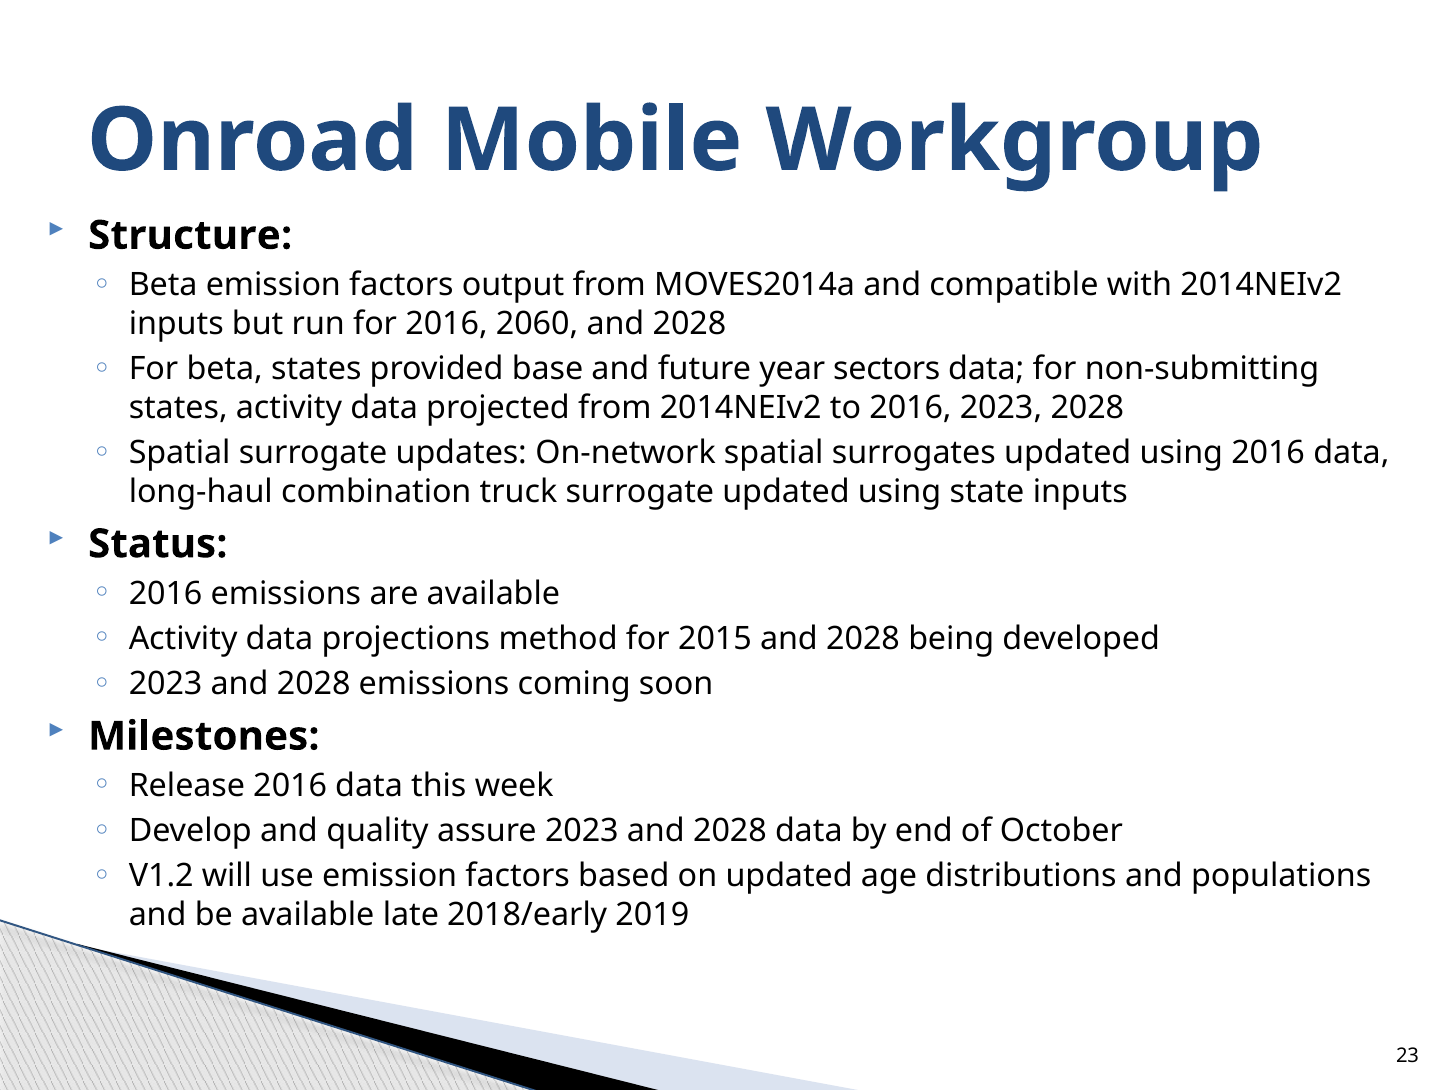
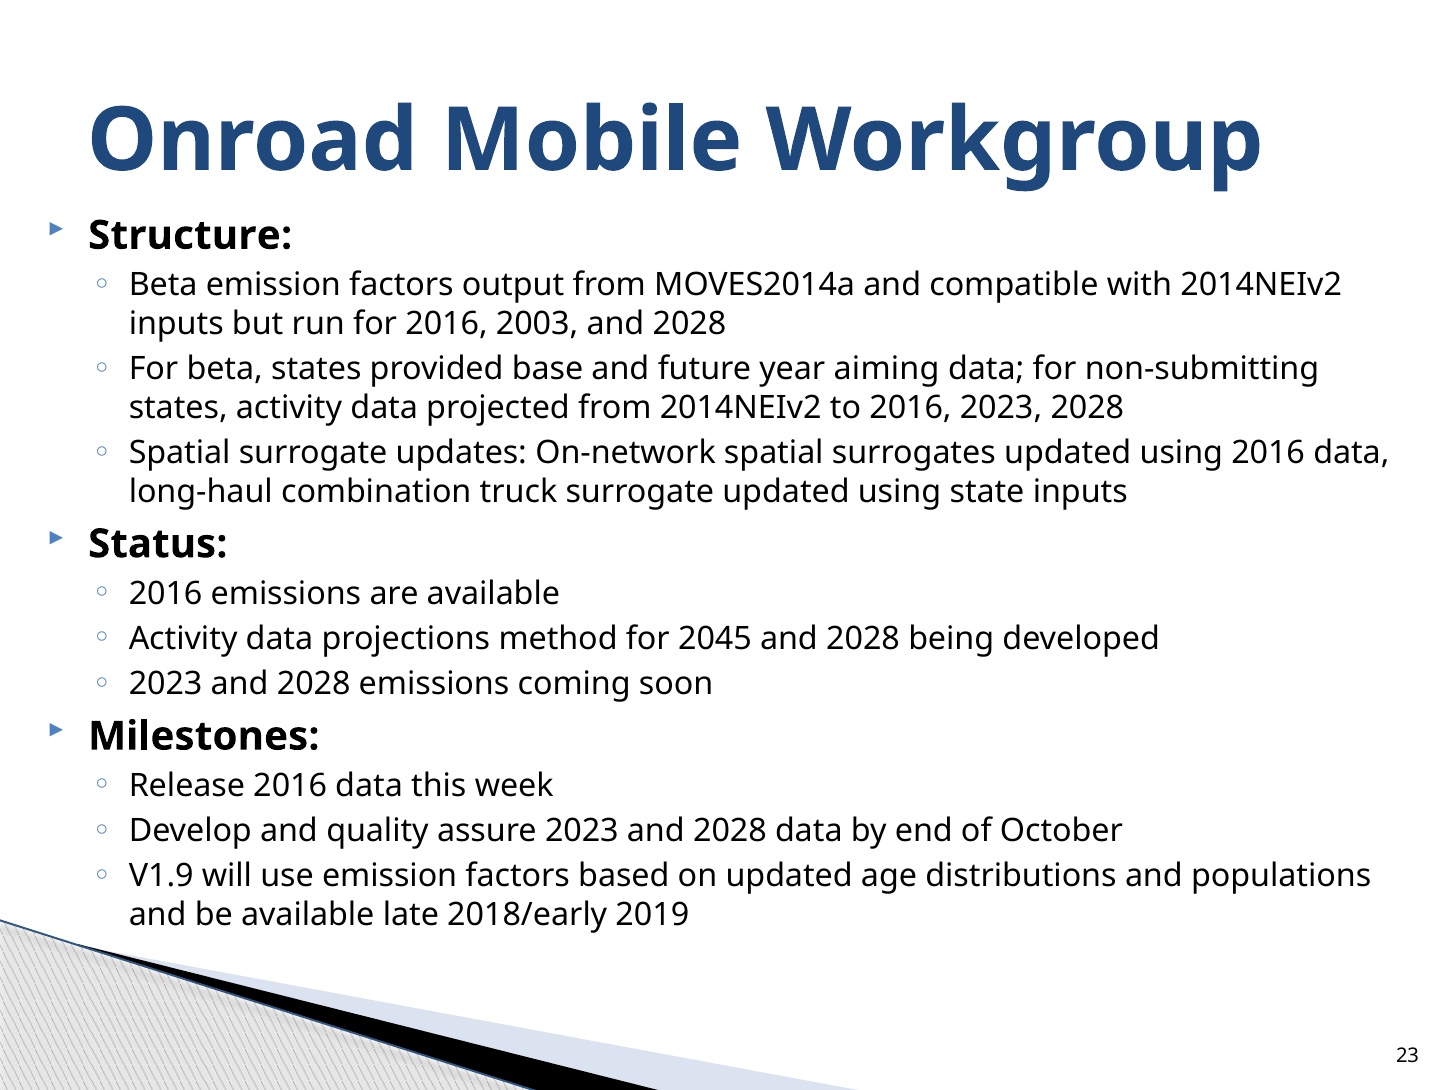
2060: 2060 -> 2003 (537, 324)
sectors: sectors -> aiming (887, 369)
2015: 2015 -> 2045 (715, 639)
V1.2: V1.2 -> V1.9 (161, 877)
